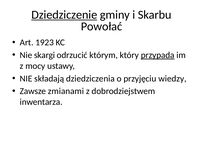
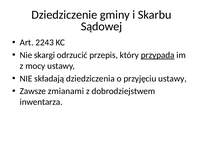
Dziedziczenie underline: present -> none (64, 15)
Powołać: Powołać -> Sądowej (102, 26)
1923: 1923 -> 2243 (45, 43)
którym: którym -> przepis (104, 55)
przyjęciu wiedzy: wiedzy -> ustawy (172, 79)
